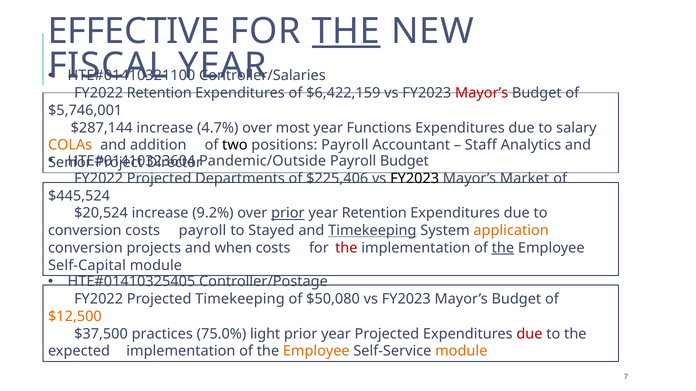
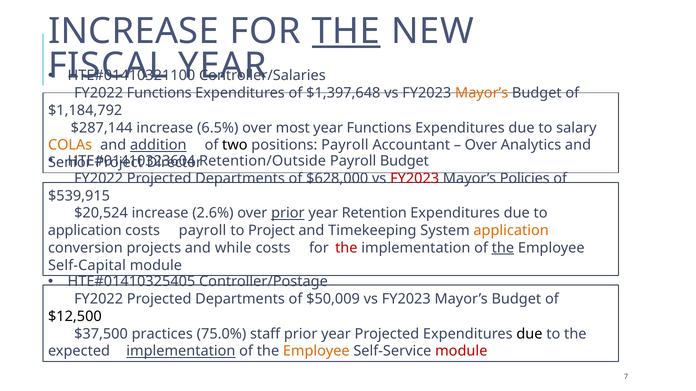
EFFECTIVE: EFFECTIVE -> INCREASE (133, 31)
FY2022 Retention: Retention -> Functions (159, 93)
$6,422,159: $6,422,159 -> $1,397,648 (343, 93)
Mayor’s colour: red -> orange (482, 93)
$5,746,001: $5,746,001 -> $1,184,792 (85, 110)
4.7%: 4.7% -> 6.5% (218, 128)
addition underline: none -> present (158, 145)
Staff: Staff -> Over (481, 145)
Pandemic/Outside: Pandemic/Outside -> Retention/Outside (263, 161)
$225,406: $225,406 -> $628,000 (337, 179)
FY2023 colour: black -> red (415, 179)
Market: Market -> Policies (525, 179)
$445,524: $445,524 -> $539,915 (79, 196)
9.2%: 9.2% -> 2.6% (213, 213)
conversion: conversion -> application (85, 231)
to Stayed: Stayed -> Project (271, 231)
Timekeeping underline: present -> none (372, 231)
when: when -> while (233, 248)
Timekeeping: Timekeeping -> Departments (240, 299)
$50,080: $50,080 -> $50,009 (333, 299)
$12,500 colour: orange -> black (75, 317)
light: light -> staff (265, 334)
due colour: red -> black (529, 334)
implementation underline: none -> present (181, 352)
module colour: orange -> red (461, 352)
